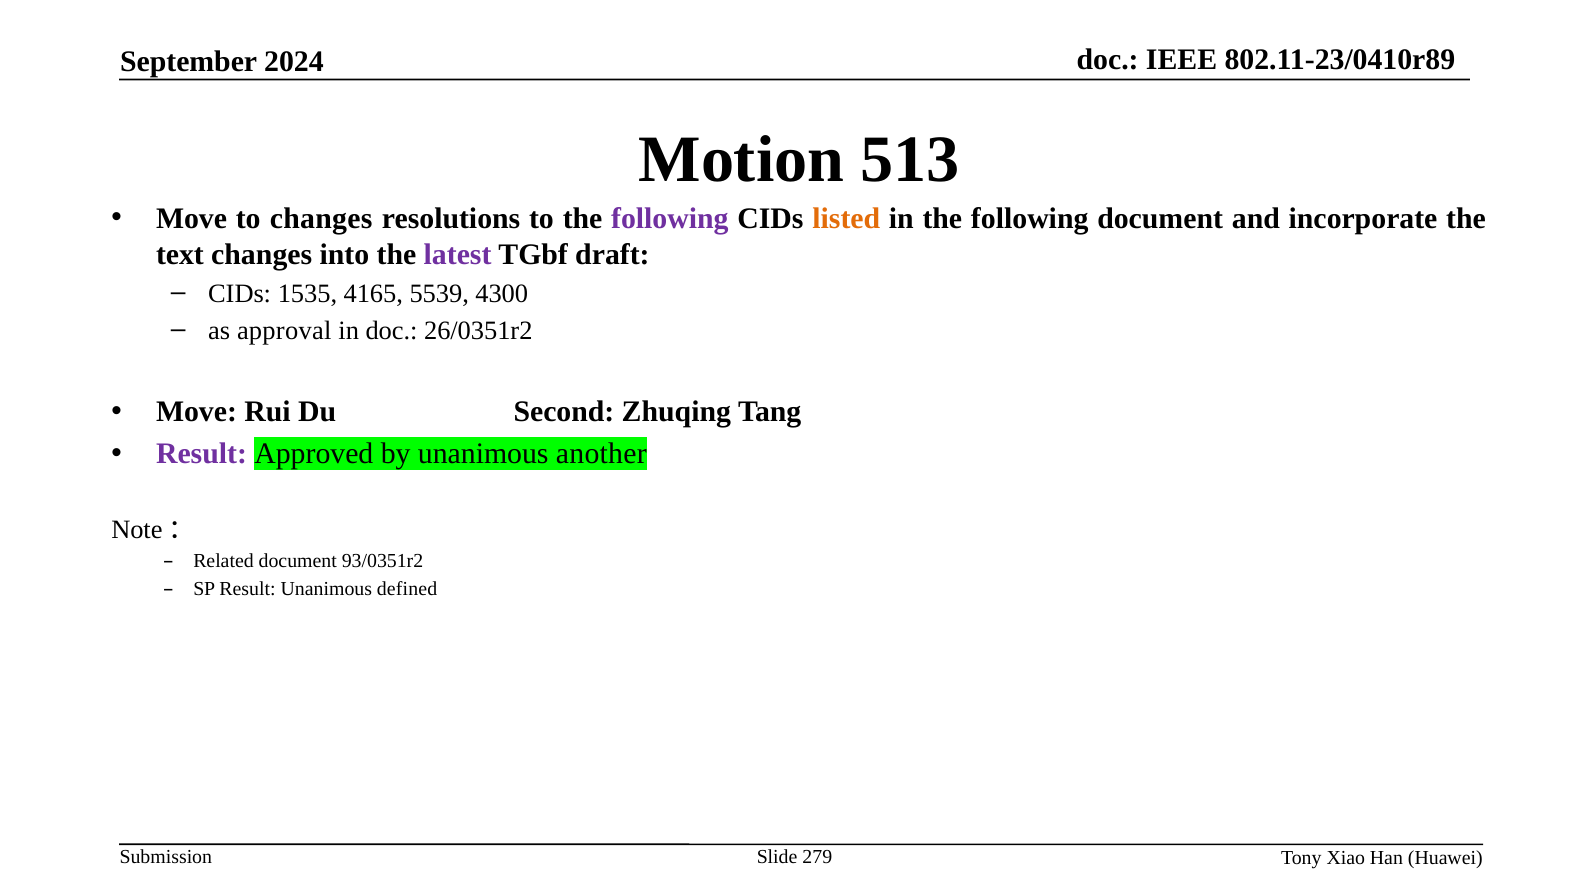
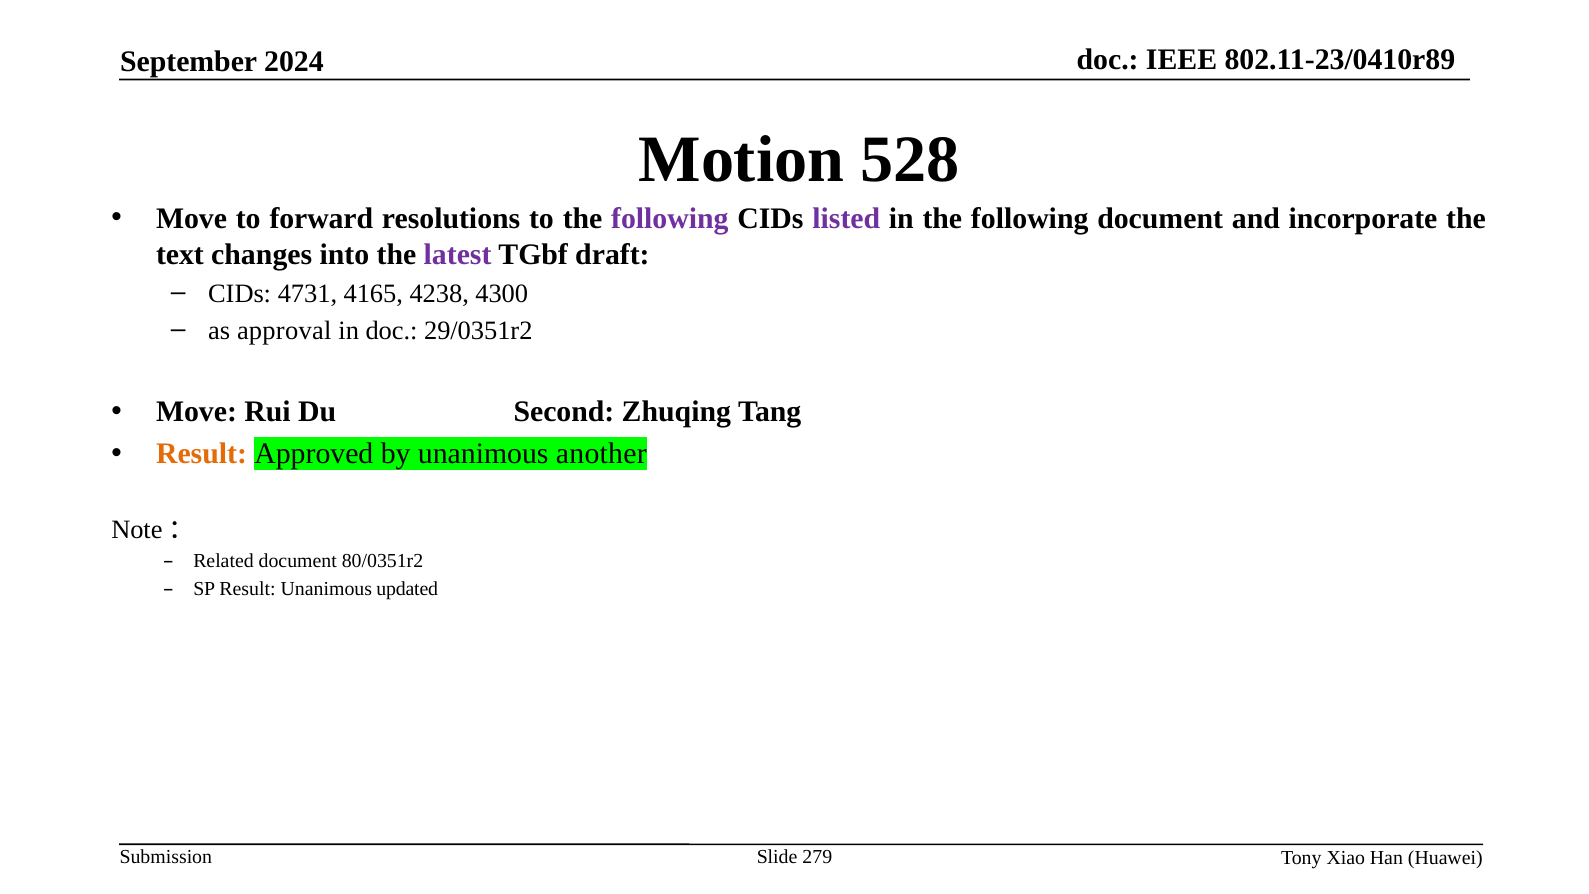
513: 513 -> 528 (910, 160)
to changes: changes -> forward (321, 219)
listed colour: orange -> purple (846, 219)
1535: 1535 -> 4731 (307, 293)
5539: 5539 -> 4238 (439, 293)
26/0351r2: 26/0351r2 -> 29/0351r2 (478, 330)
Result colour: purple -> orange (201, 454)
93/0351r2: 93/0351r2 -> 80/0351r2 (383, 561)
defined: defined -> updated (407, 589)
